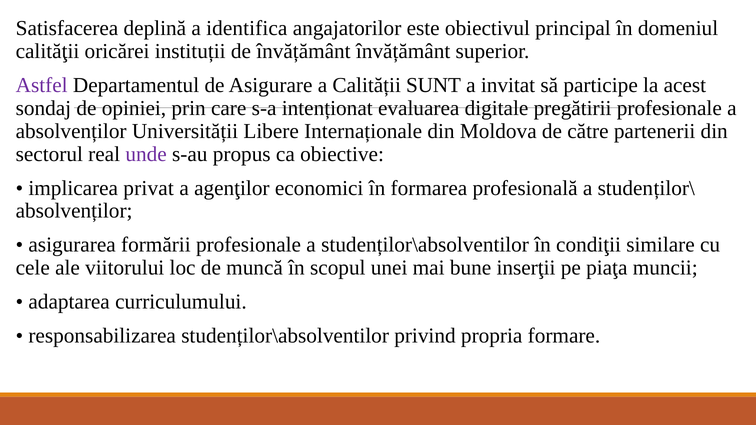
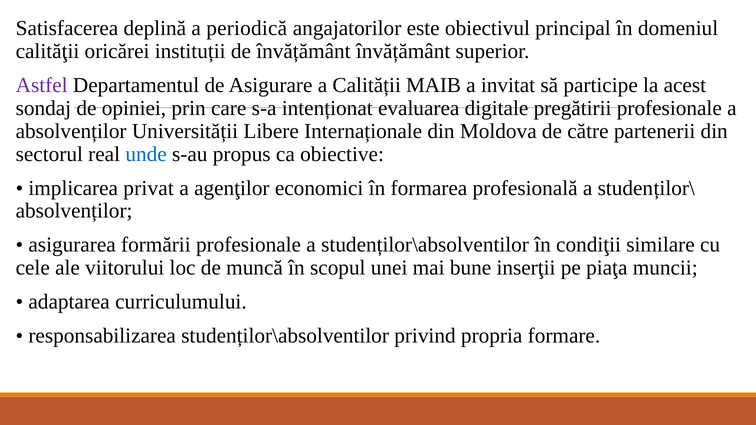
identifica: identifica -> periodică (247, 28)
SUNT: SUNT -> MAIB (433, 85)
unde colour: purple -> blue (146, 154)
